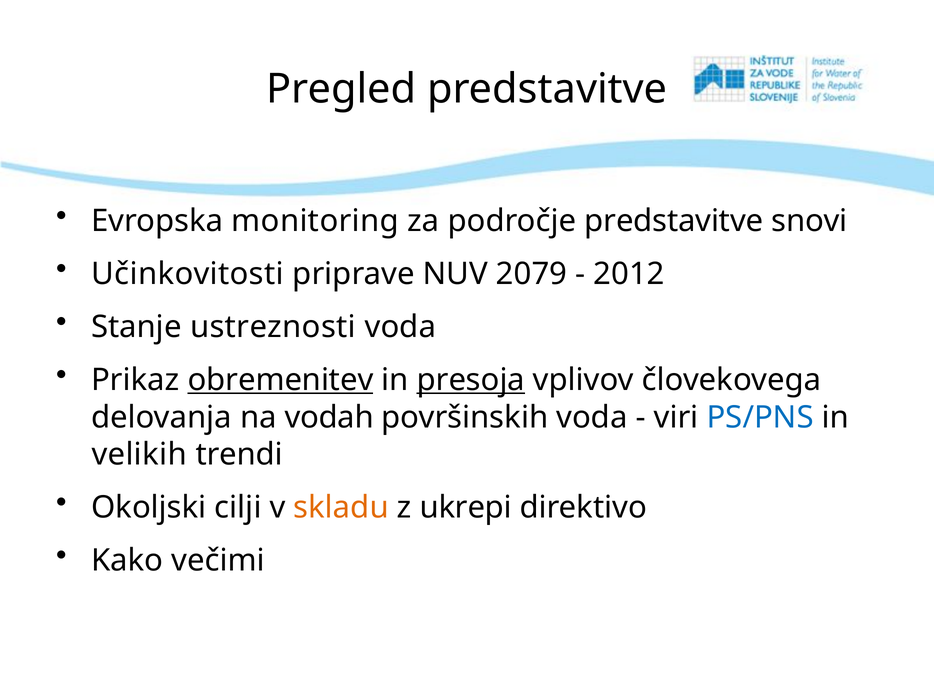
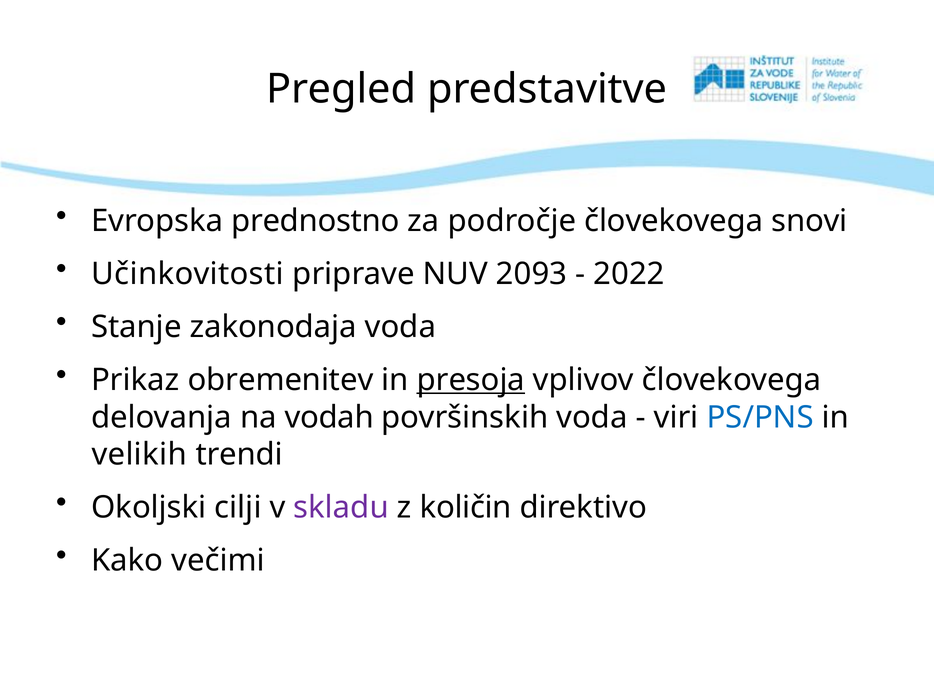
monitoring: monitoring -> prednostno (315, 221)
področje predstavitve: predstavitve -> človekovega (674, 221)
2079: 2079 -> 2093 (532, 274)
2012: 2012 -> 2022 (629, 274)
ustreznosti: ustreznosti -> zakonodaja (273, 327)
obremenitev underline: present -> none (280, 380)
skladu colour: orange -> purple (341, 508)
ukrepi: ukrepi -> količin (466, 508)
